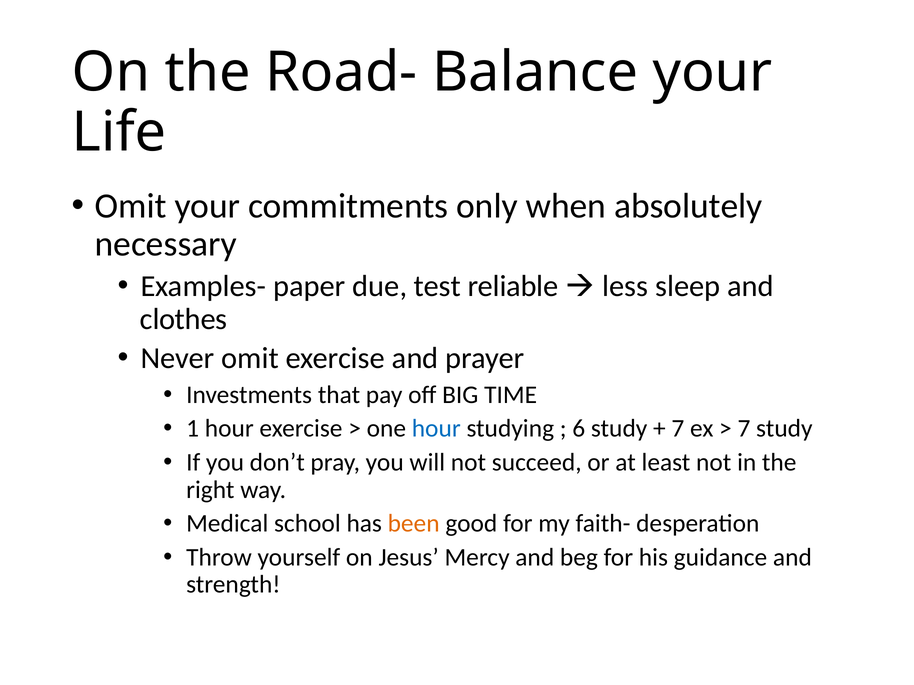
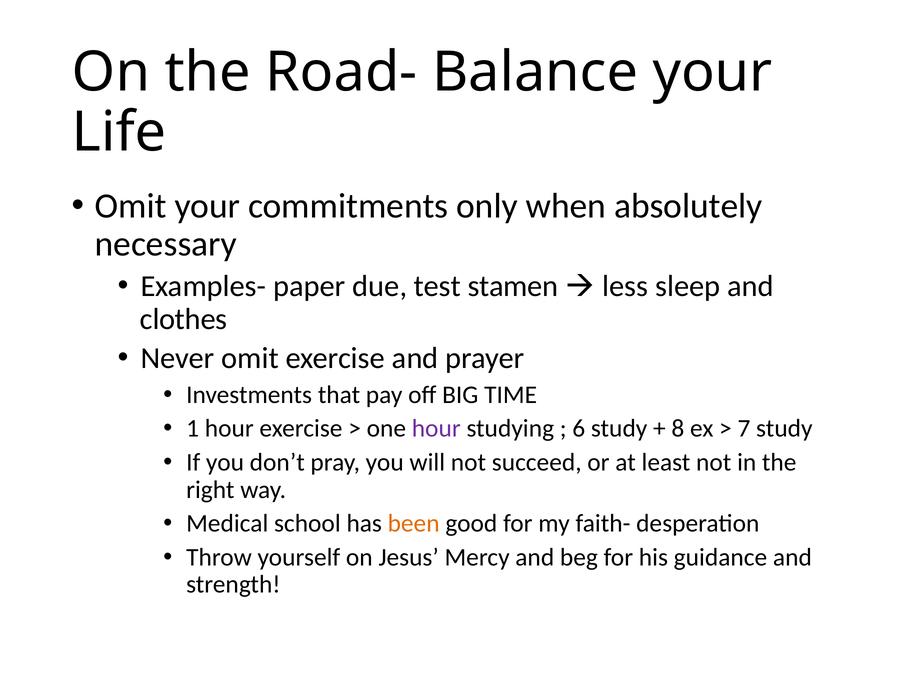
reliable: reliable -> stamen (513, 286)
hour colour: blue -> purple (436, 429)
7: 7 -> 8 (678, 429)
